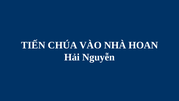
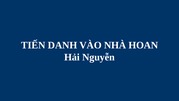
CHÚA: CHÚA -> DANH (63, 45)
